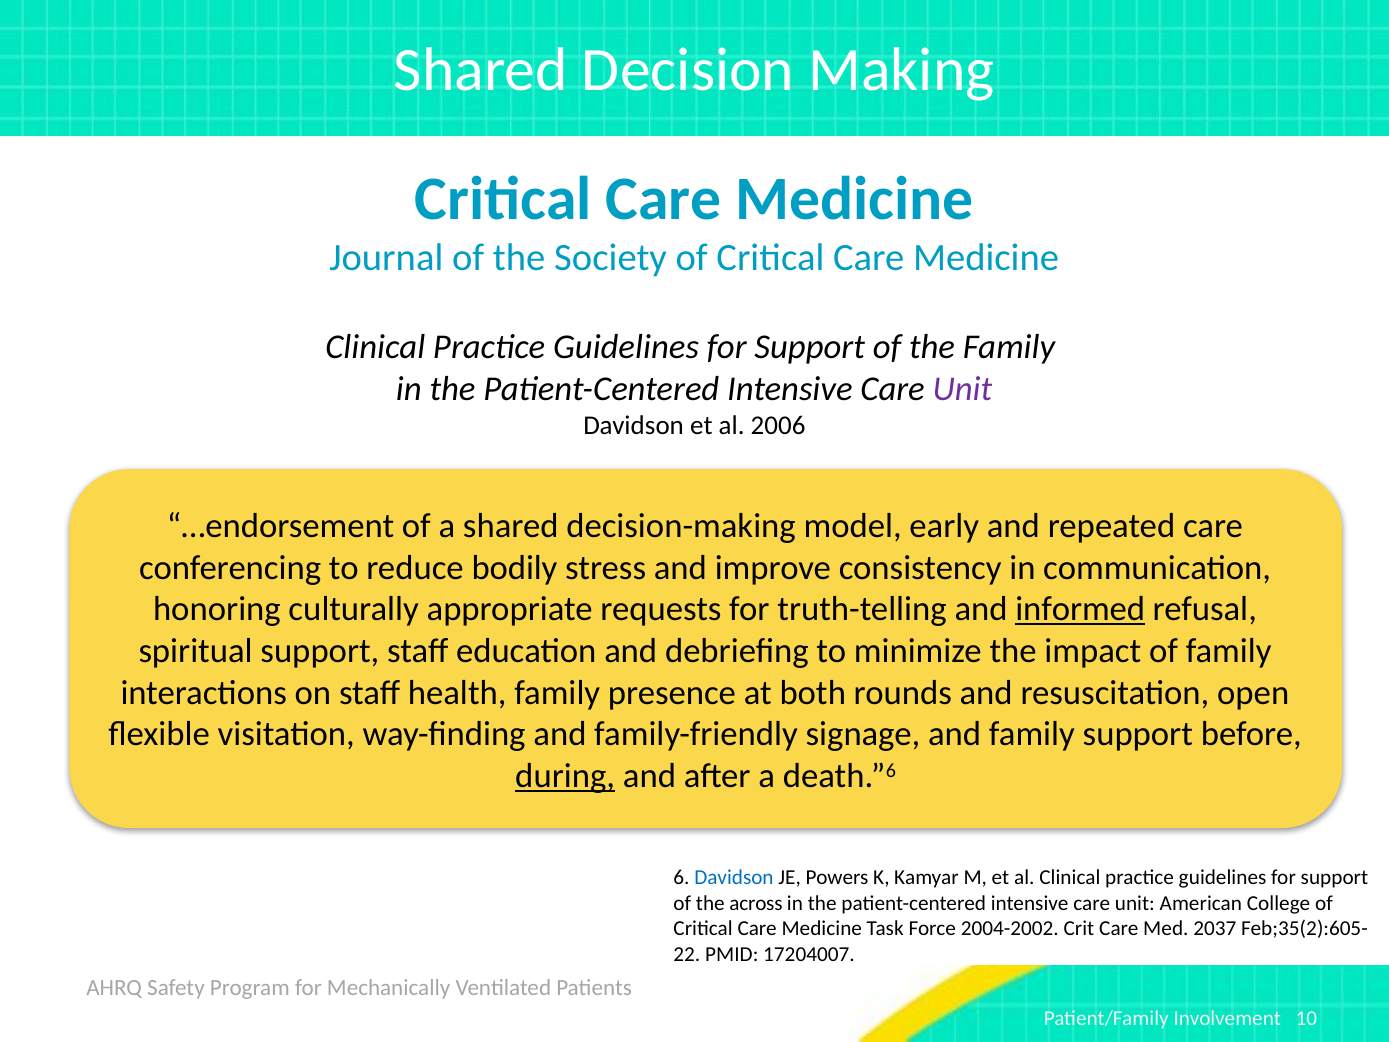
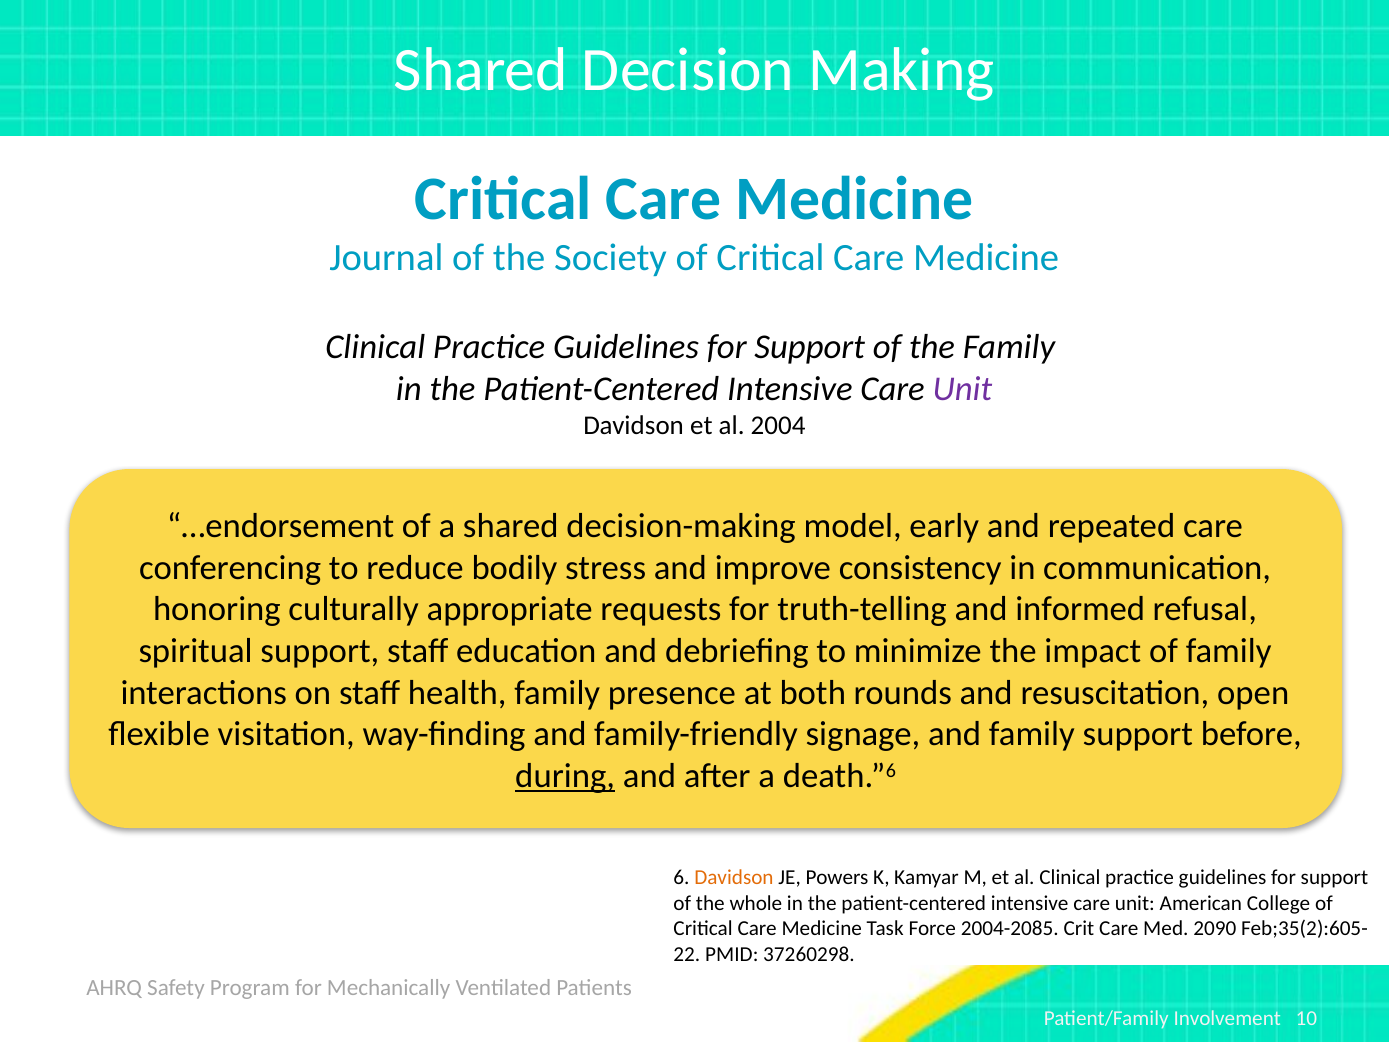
2006: 2006 -> 2004 (778, 426)
informed underline: present -> none (1080, 609)
Davidson colour: blue -> orange (734, 878)
across: across -> whole (756, 903)
2004-2002: 2004-2002 -> 2004-2085 (1010, 928)
2037: 2037 -> 2090 (1215, 928)
17204007: 17204007 -> 37260298 (809, 954)
